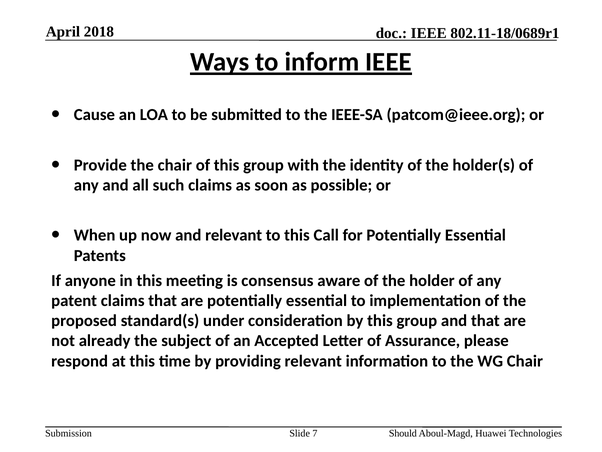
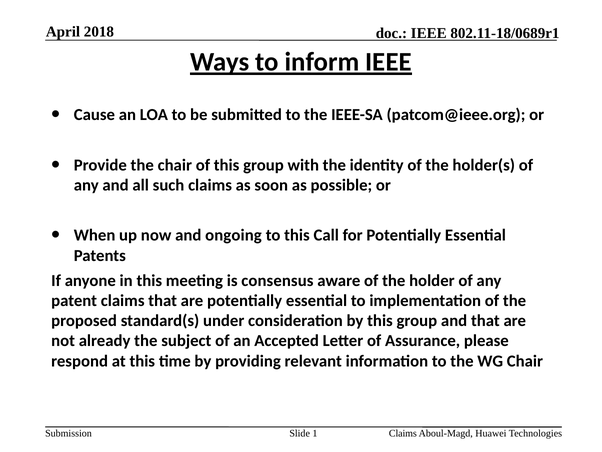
and relevant: relevant -> ongoing (233, 235)
7: 7 -> 1 (315, 433)
Should: Should -> Claims (403, 433)
